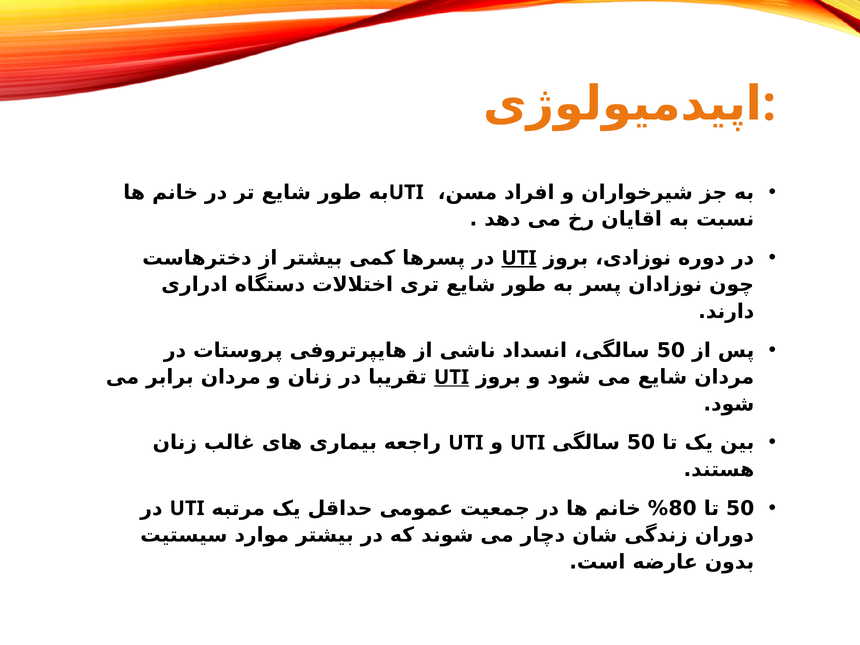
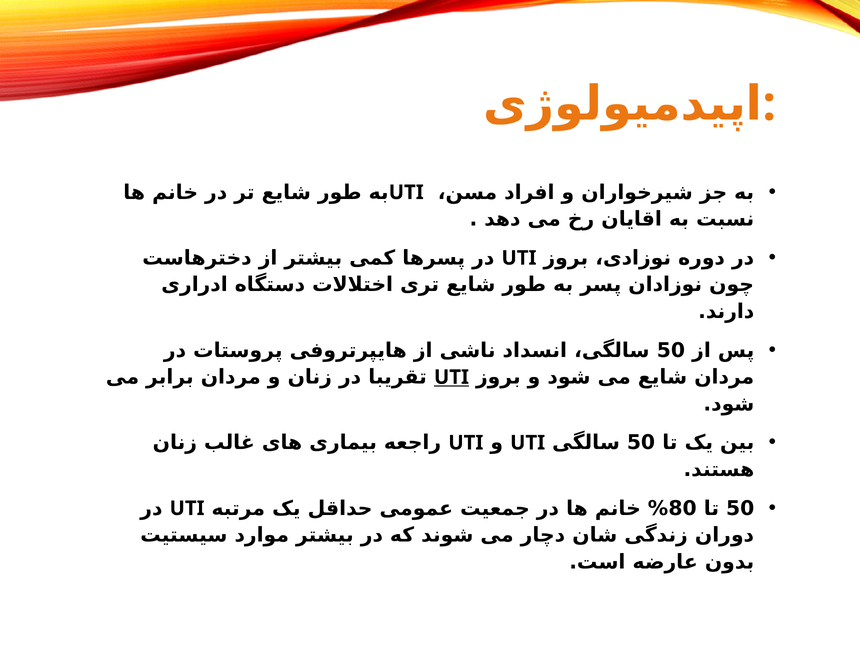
UTI underline: present -> none (519, 258)
